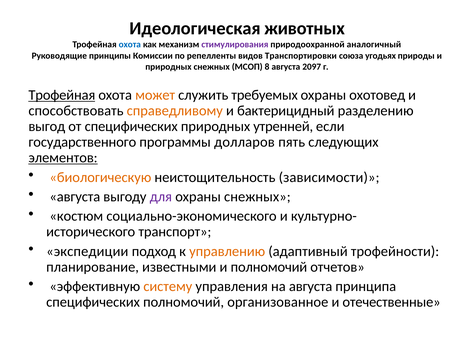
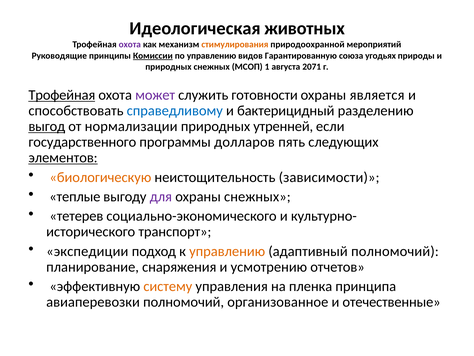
охота colour: blue -> purple (130, 44)
стимулирования colour: purple -> orange (235, 44)
аналогичный: аналогичный -> мероприятий (374, 44)
Комиссии underline: none -> present (153, 56)
по репелленты: репелленты -> управлению (212, 56)
Транспортировки: Транспортировки -> Гарантированную (301, 56)
8: 8 -> 1 (267, 67)
2097: 2097 -> 2071 (312, 67)
может colour: orange -> purple (155, 95)
требуемых: требуемых -> готовности (265, 95)
охотовед: охотовед -> является (377, 95)
справедливому colour: orange -> blue (175, 111)
выгод underline: none -> present (47, 126)
от специфических: специфических -> нормализации (131, 126)
августа: августа -> теплые (75, 196)
костюм: костюм -> тетерев (76, 216)
адаптивный трофейности: трофейности -> полномочий (395, 251)
известными: известными -> снаряжения (179, 267)
и полномочий: полномочий -> усмотрению (269, 267)
на августа: августа -> пленка (311, 286)
специфических: специфических -> авиаперевозки (93, 302)
